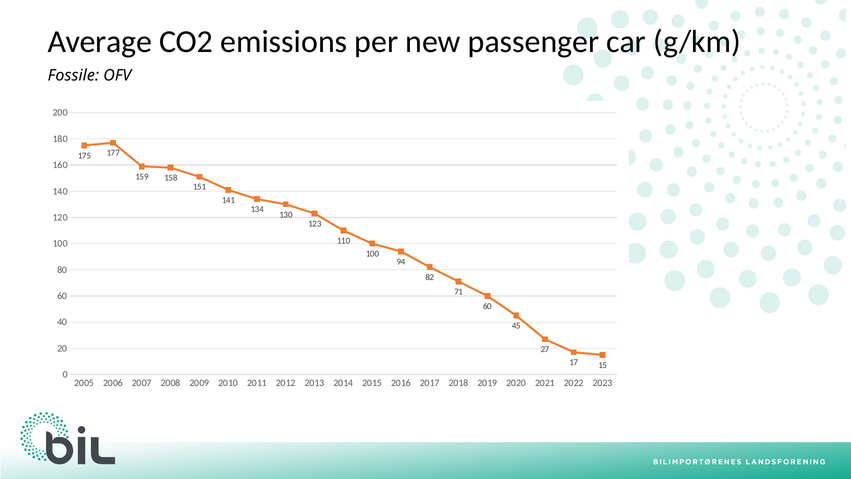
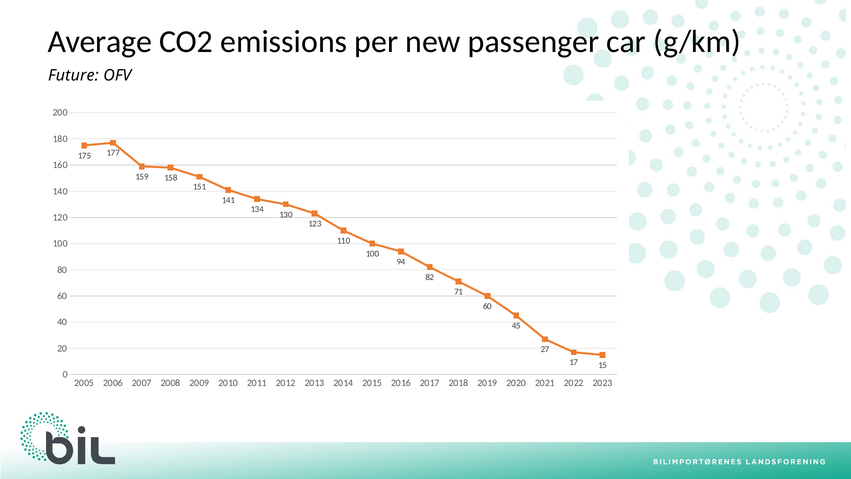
Fossile: Fossile -> Future (73, 75)
